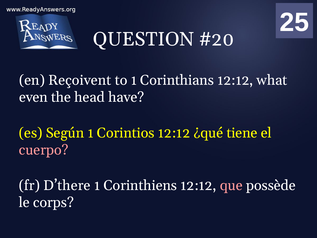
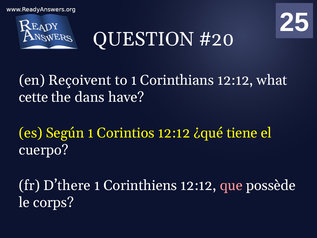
even: even -> cette (33, 97)
head: head -> dans (90, 97)
cuerpo colour: pink -> white (44, 150)
